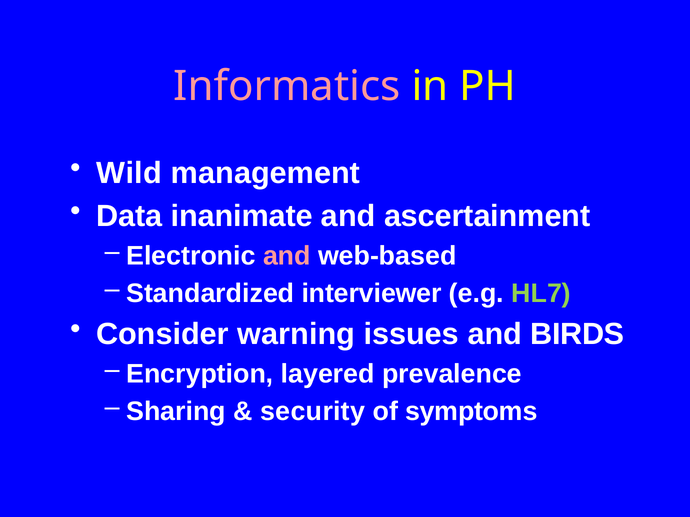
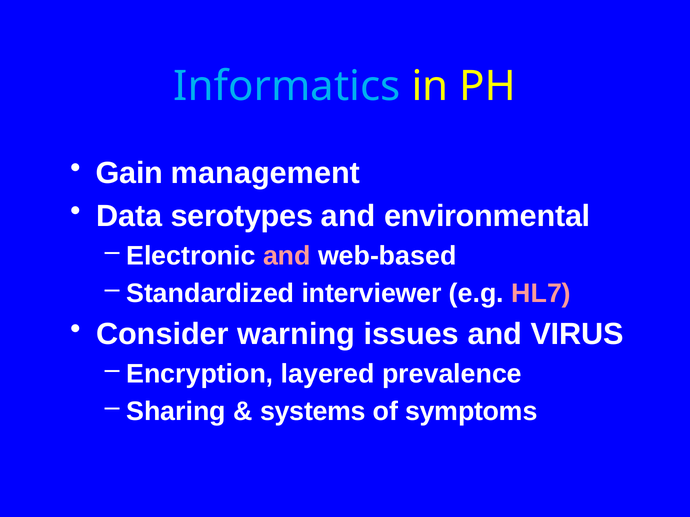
Informatics colour: pink -> light blue (287, 86)
Wild: Wild -> Gain (129, 173)
inanimate: inanimate -> serotypes (242, 216)
ascertainment: ascertainment -> environmental (487, 216)
HL7 colour: light green -> pink (541, 294)
BIRDS: BIRDS -> VIRUS (577, 335)
security: security -> systems (313, 412)
